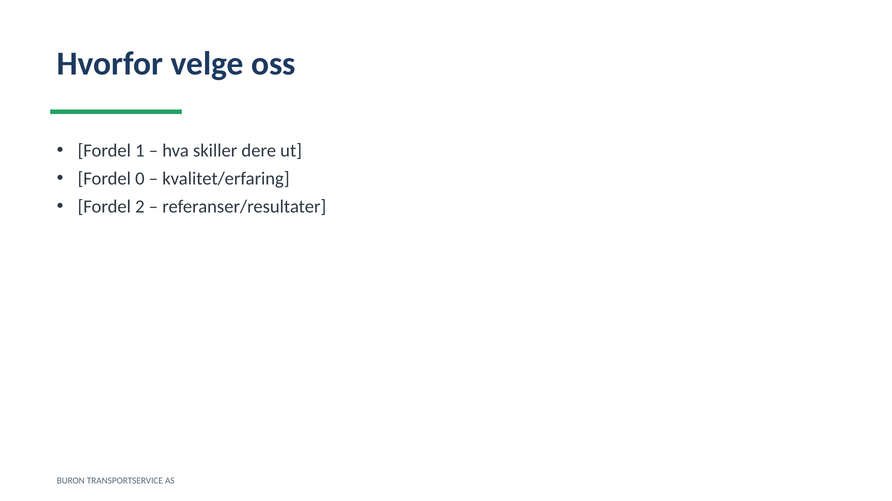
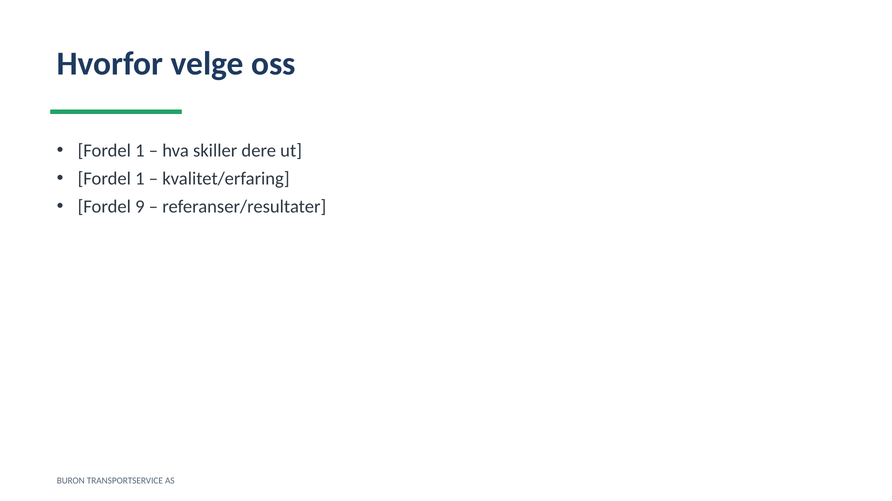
0: 0 -> 1 (140, 179)
2: 2 -> 9 (140, 207)
